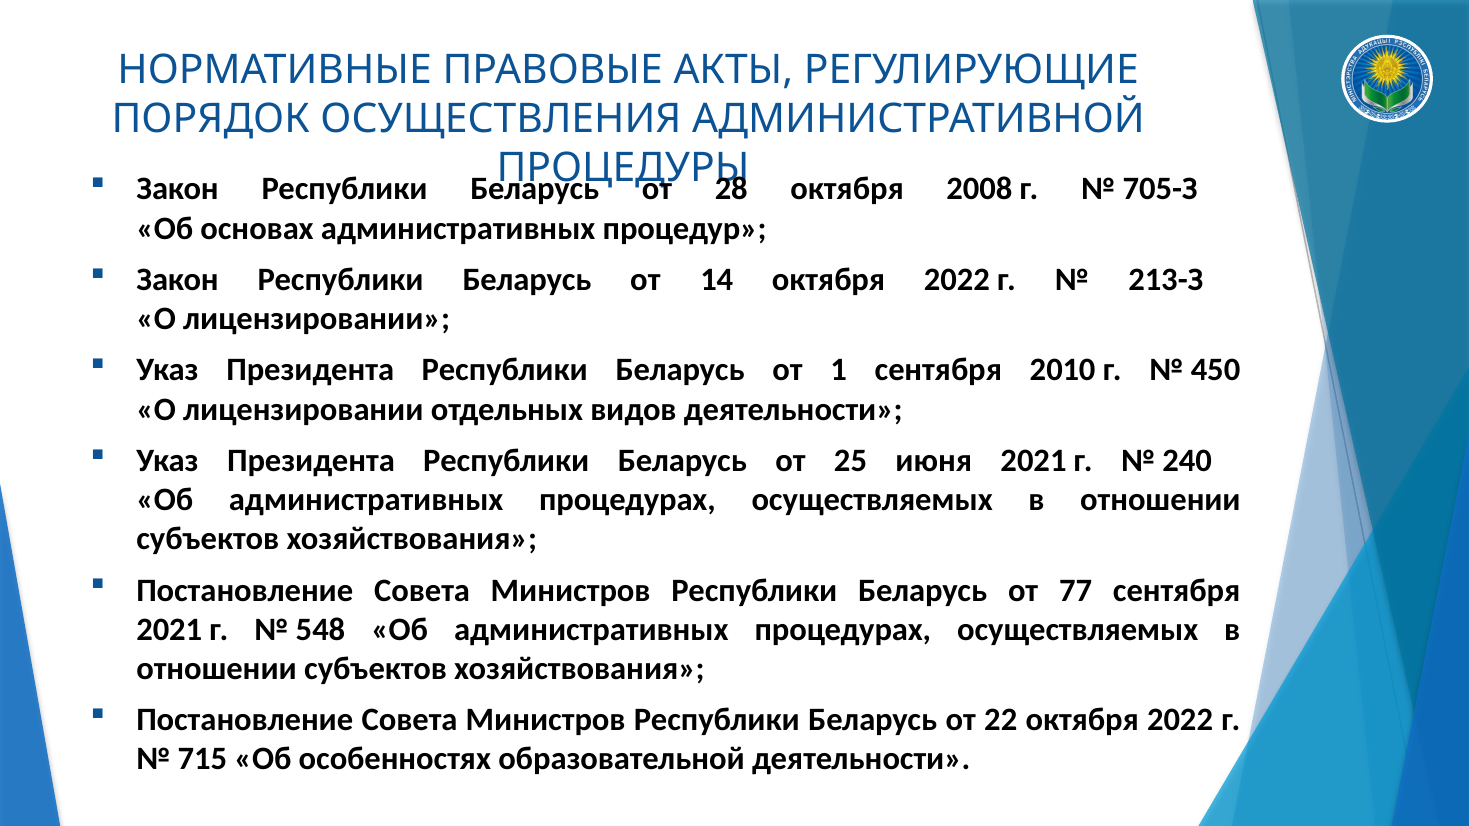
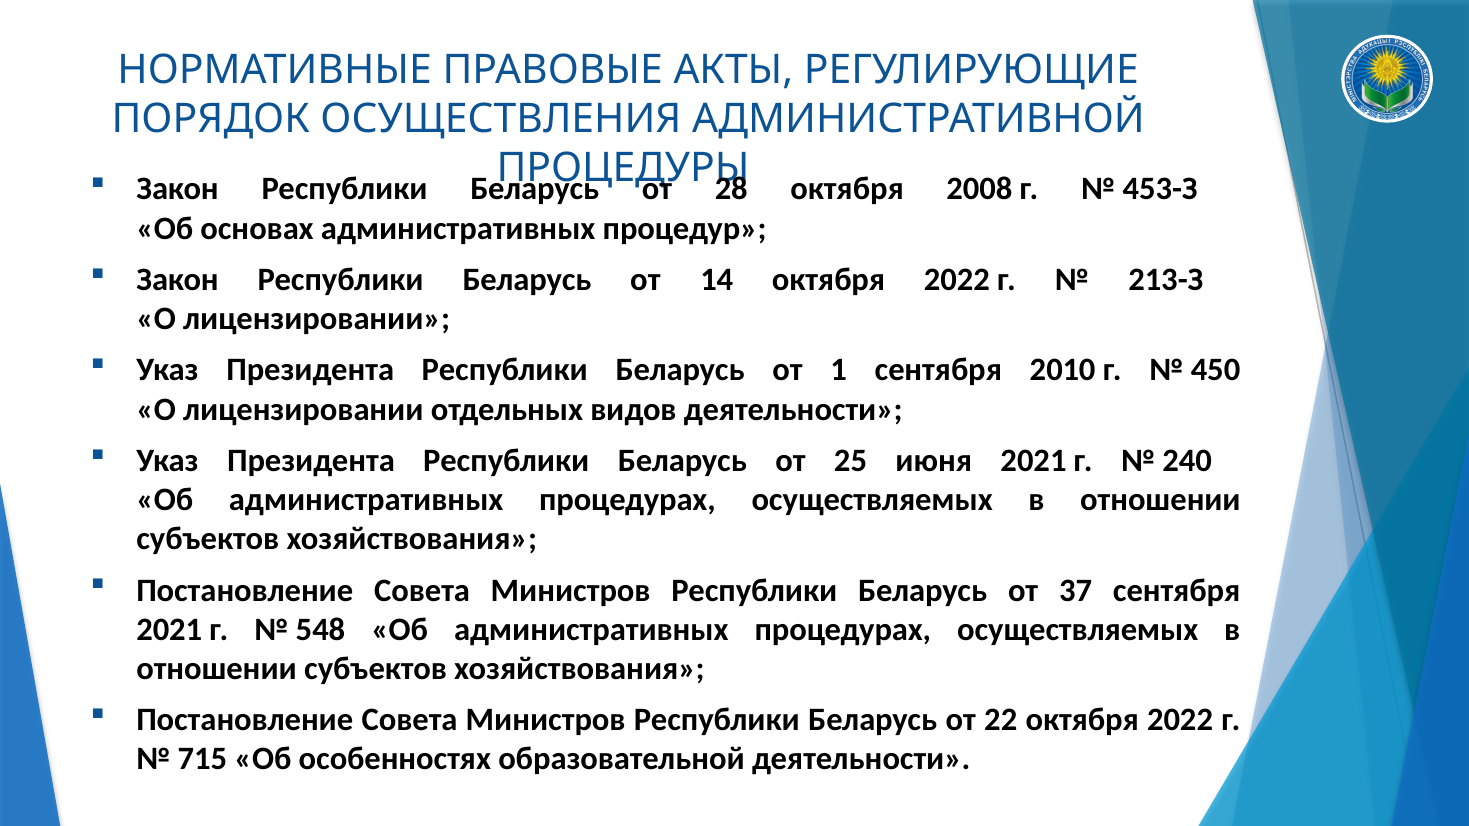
705-З: 705-З -> 453-З (1160, 189)
77: 77 -> 37 (1076, 591)
